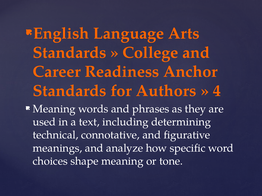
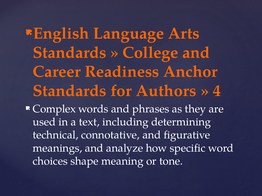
Meaning: Meaning -> Complex (54, 109)
